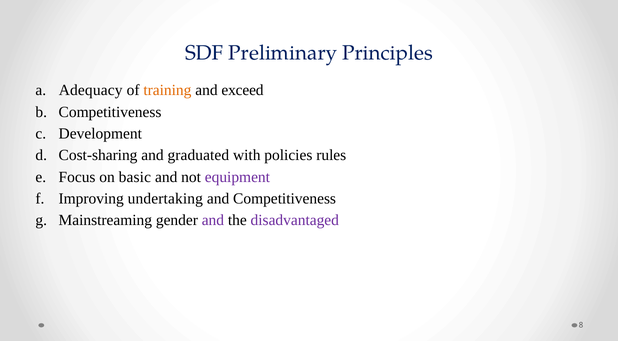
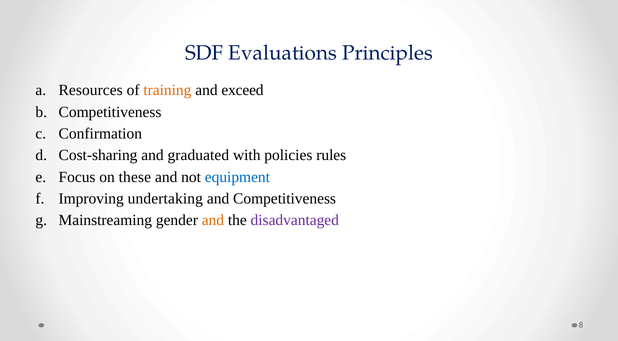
Preliminary: Preliminary -> Evaluations (283, 53)
Adequacy: Adequacy -> Resources (91, 90)
Development: Development -> Confirmation (100, 134)
basic: basic -> these (135, 177)
equipment colour: purple -> blue (237, 177)
and colour: purple -> orange (213, 220)
